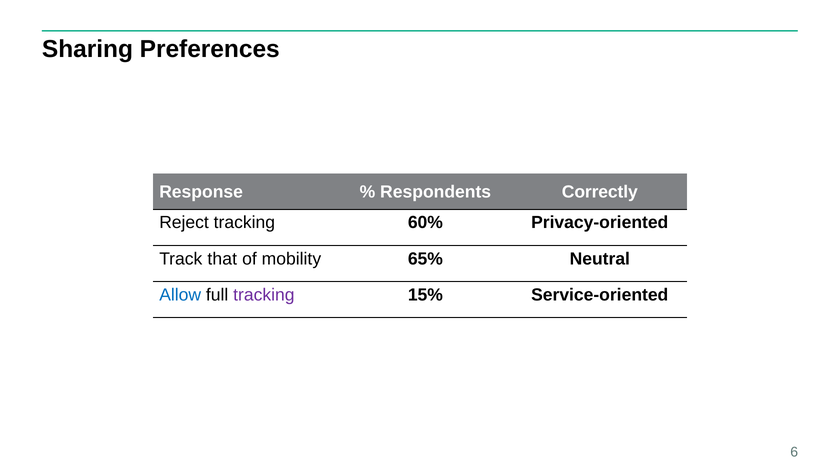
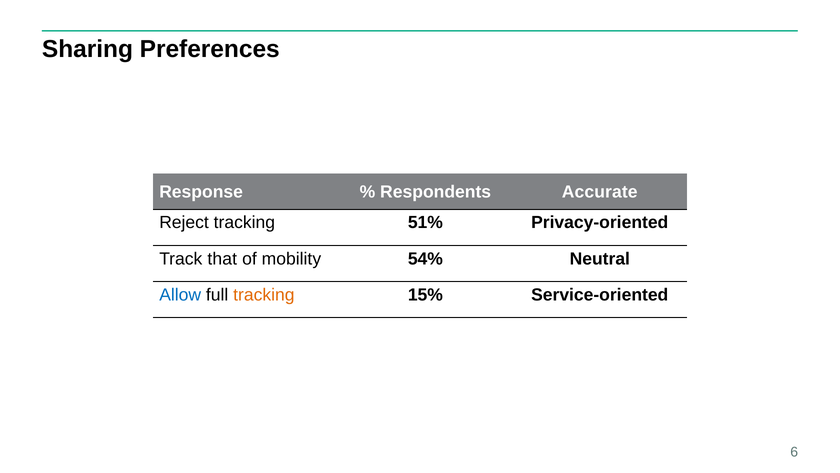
Correctly: Correctly -> Accurate (600, 192)
60%: 60% -> 51% (425, 222)
65%: 65% -> 54% (425, 258)
tracking colour: purple -> orange (264, 294)
